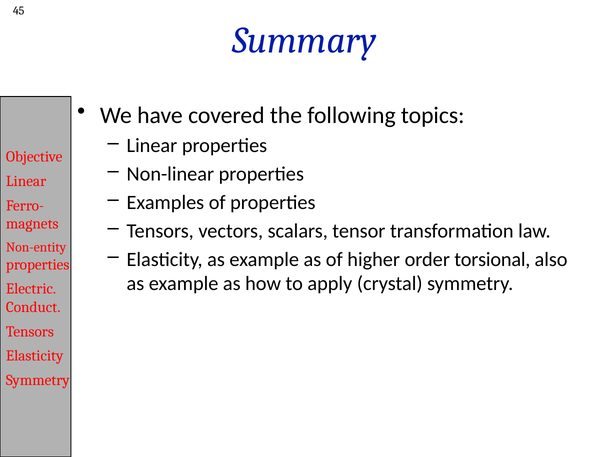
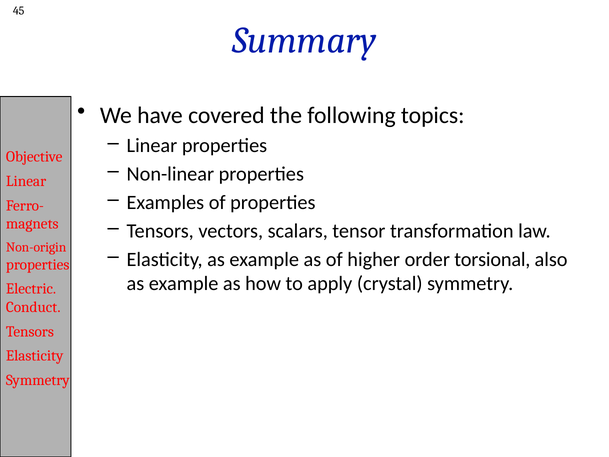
Non-entity: Non-entity -> Non-origin (36, 247)
